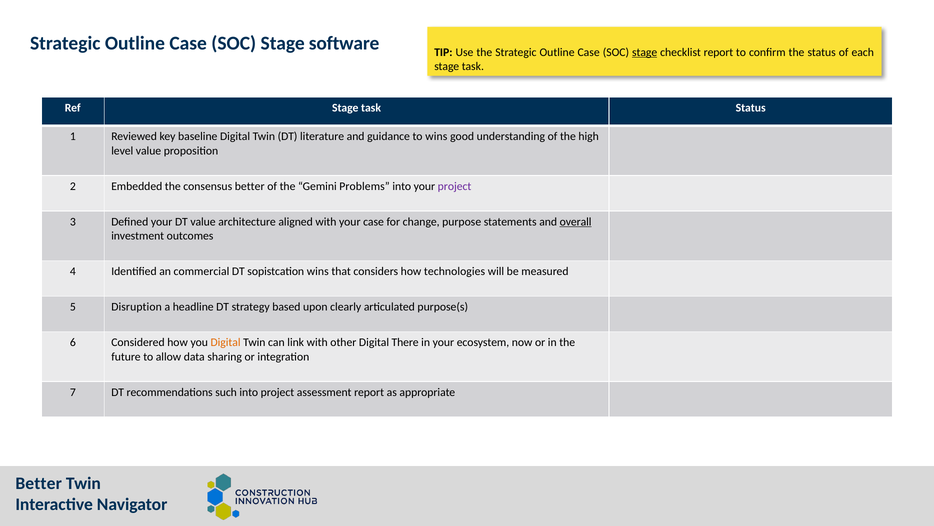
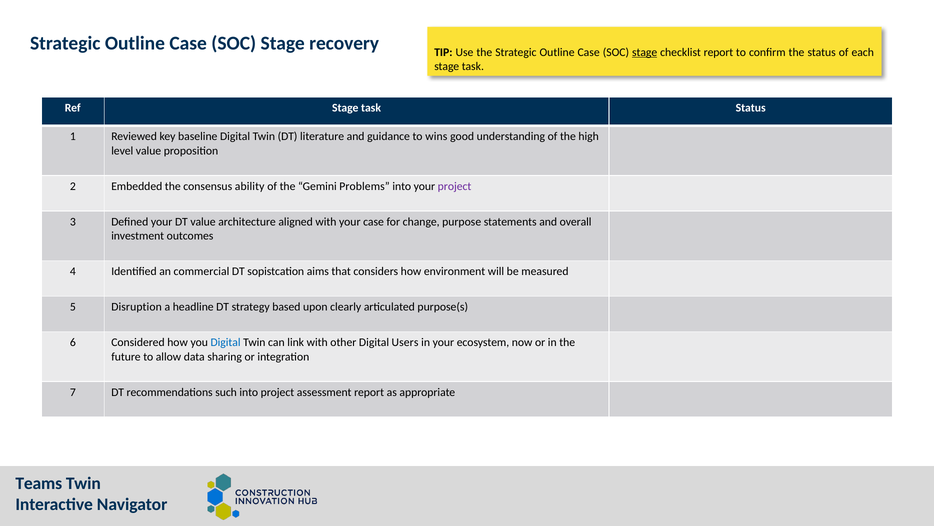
software: software -> recovery (344, 43)
consensus better: better -> ability (250, 186)
overall underline: present -> none (576, 221)
sopistcation wins: wins -> aims (318, 271)
technologies: technologies -> environment (455, 271)
Digital colour: orange -> blue (226, 342)
There: There -> Users (405, 342)
Better: Better -> Teams (39, 483)
